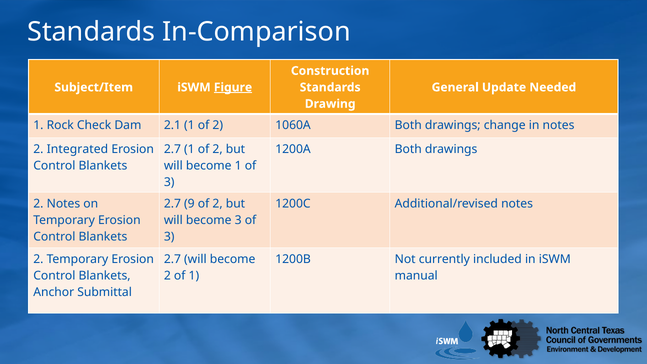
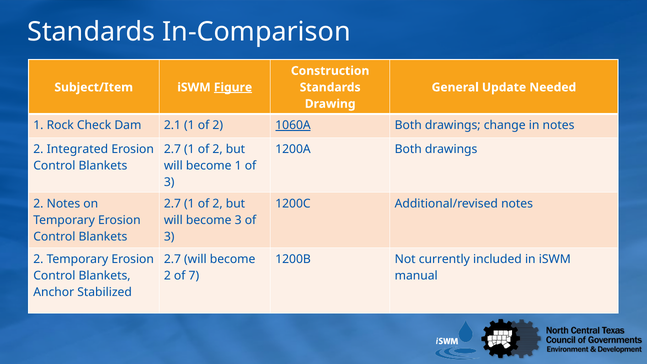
1060A underline: none -> present (293, 125)
9: 9 -> 1 (189, 204)
of 1: 1 -> 7 (194, 276)
Submittal: Submittal -> Stabilized (105, 292)
